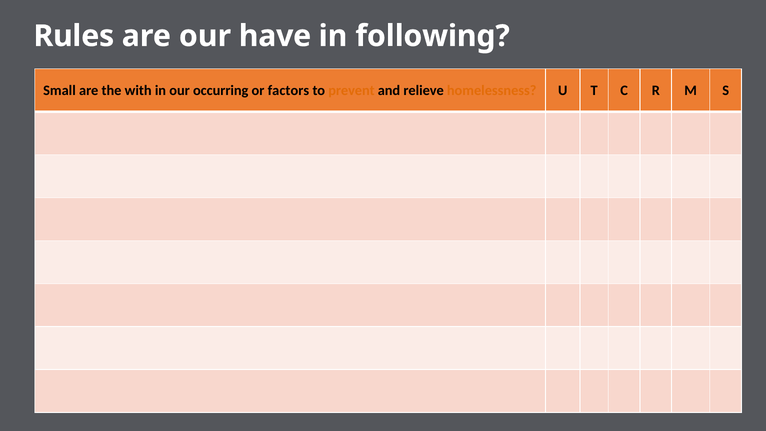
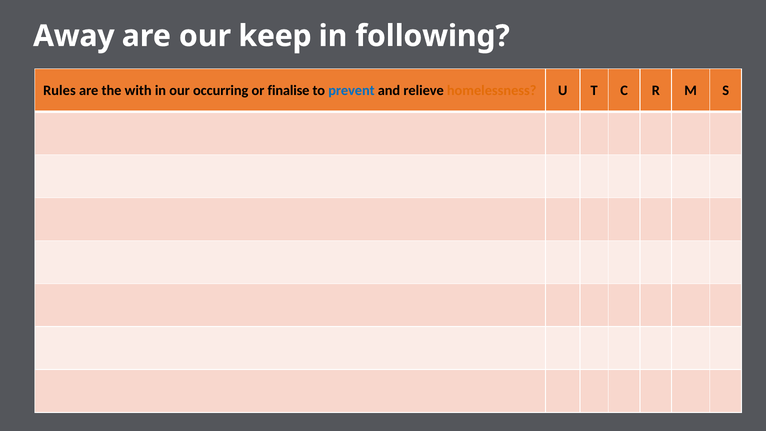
Rules: Rules -> Away (74, 36)
have: have -> keep (275, 36)
Small: Small -> Rules (59, 90)
factors: factors -> finalise (289, 90)
prevent colour: orange -> blue (351, 90)
